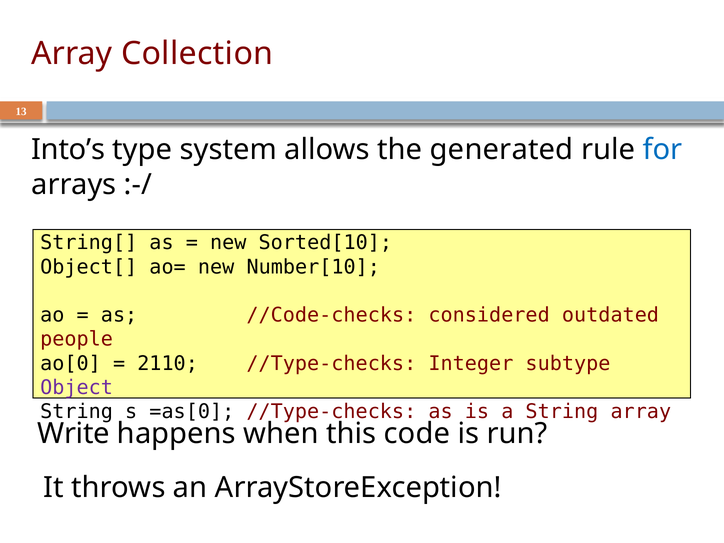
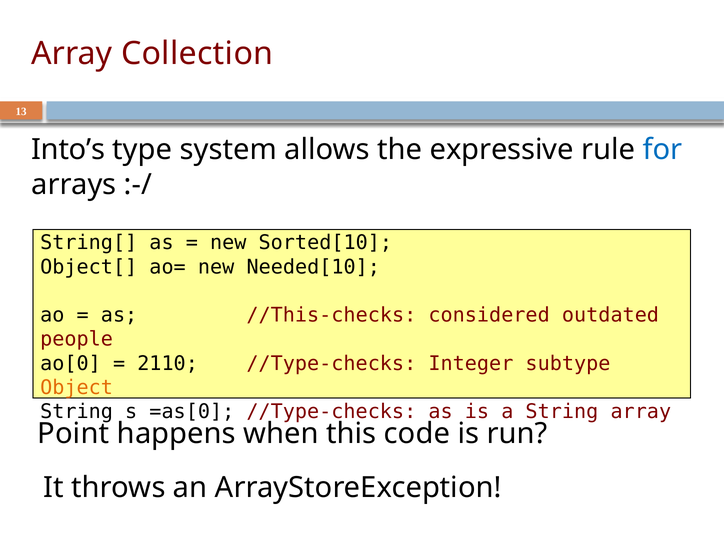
generated: generated -> expressive (502, 150)
Number[10: Number[10 -> Needed[10 (313, 267)
//Code-checks: //Code-checks -> //This-checks (331, 315)
Object colour: purple -> orange (77, 388)
Write: Write -> Point (73, 433)
